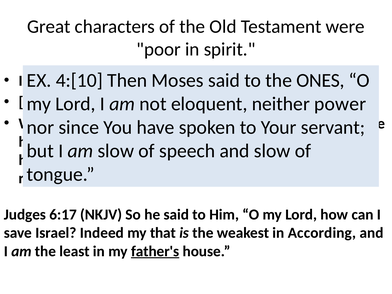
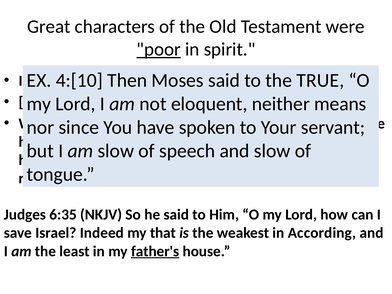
poor underline: none -> present (159, 49)
the ONES: ONES -> TRUE (320, 80)
power: power -> means (340, 104)
6:17: 6:17 -> 6:35 (63, 215)
